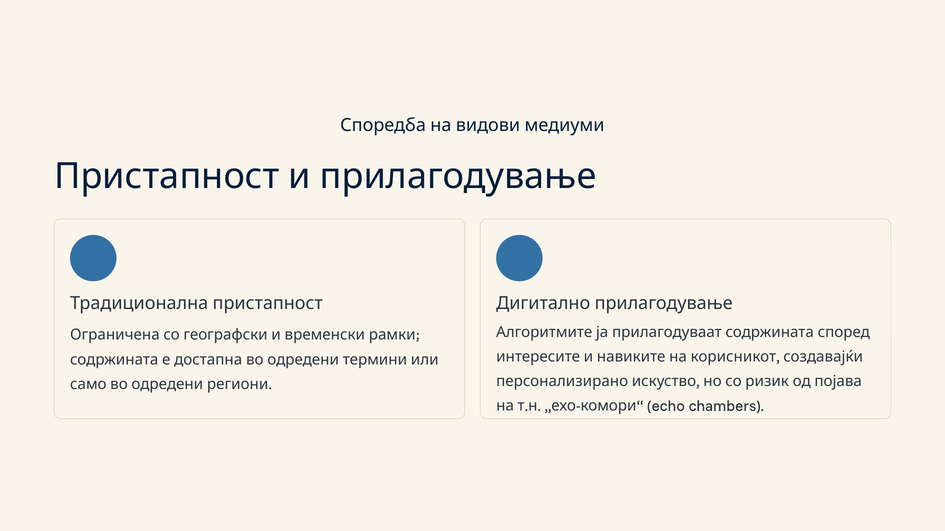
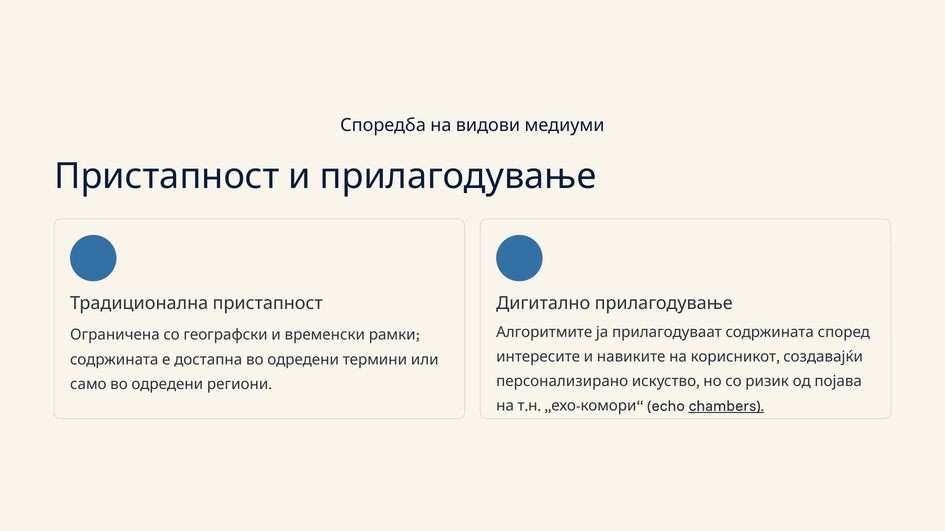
chambers underline: none -> present (726, 406)
